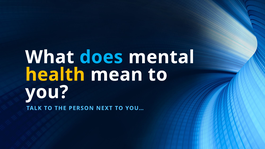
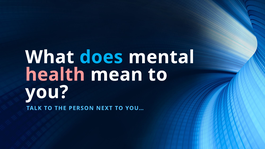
health colour: yellow -> pink (55, 75)
